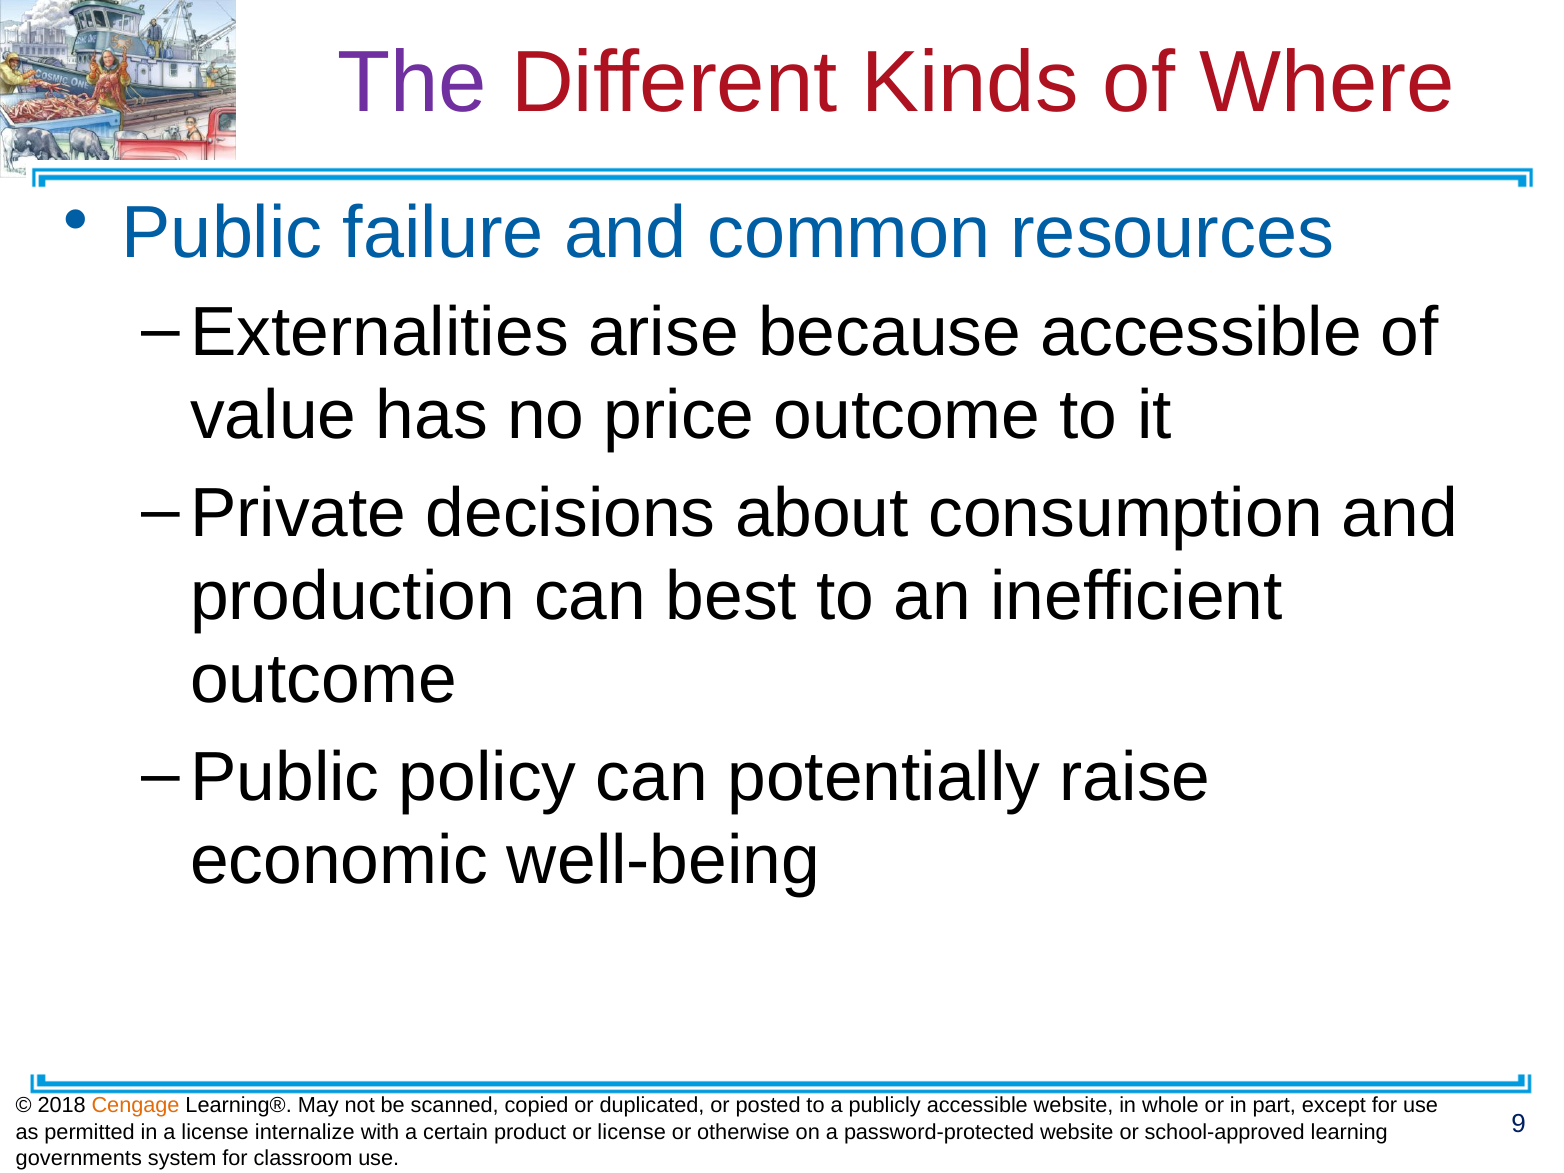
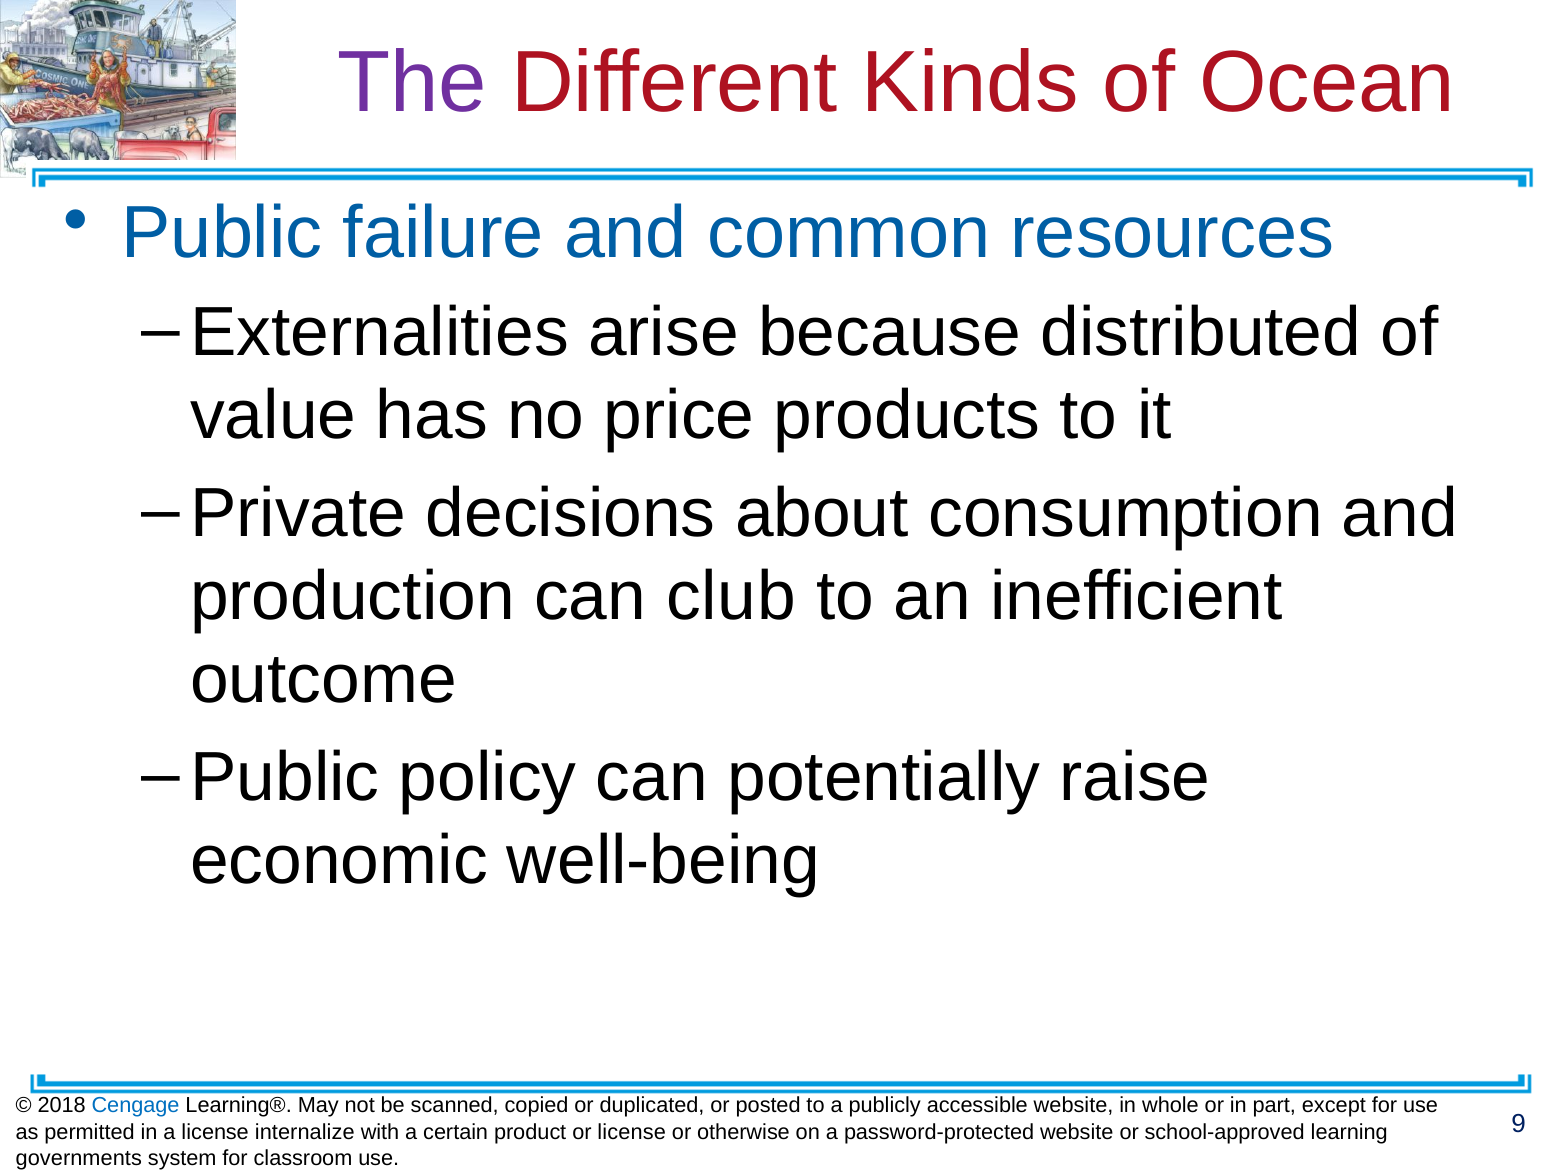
Where: Where -> Ocean (1327, 83)
because accessible: accessible -> distributed (1201, 332)
price outcome: outcome -> products (907, 416)
best: best -> club (731, 597)
Cengage colour: orange -> blue (136, 1106)
